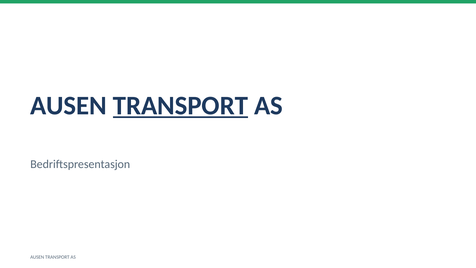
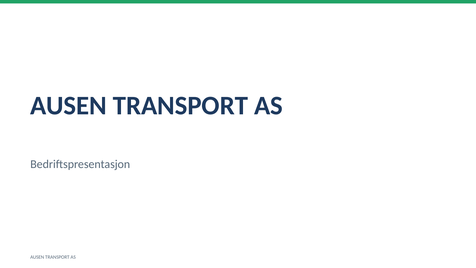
TRANSPORT underline: present -> none (180, 106)
